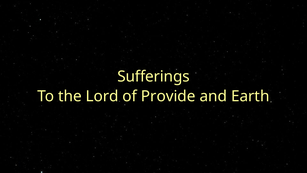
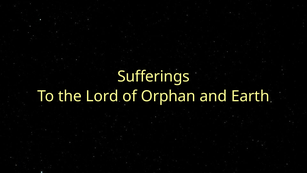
Provide: Provide -> Orphan (168, 96)
